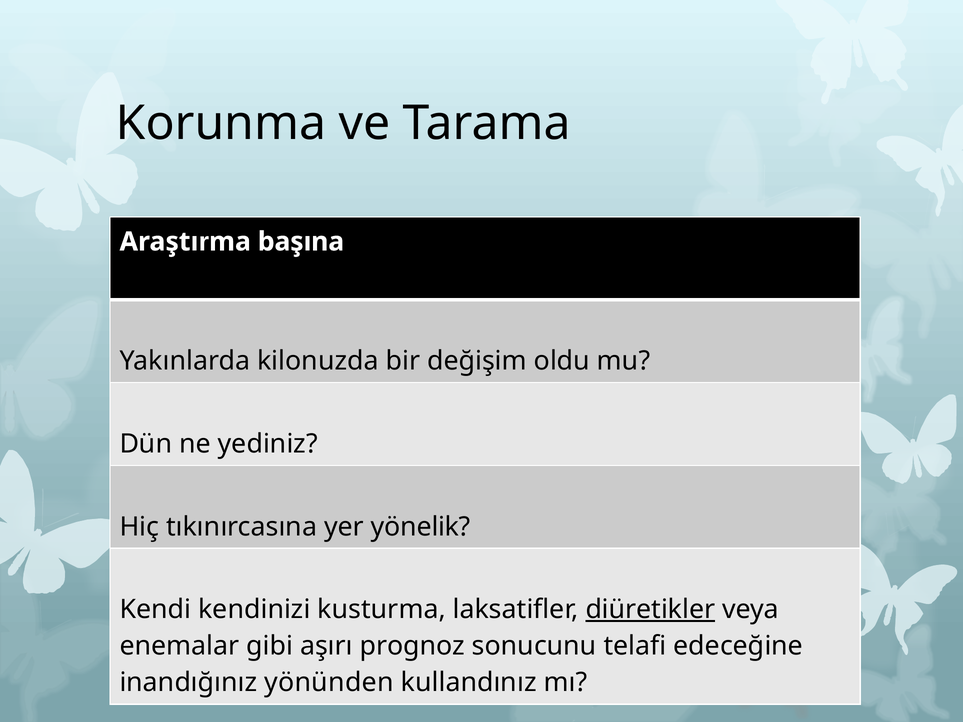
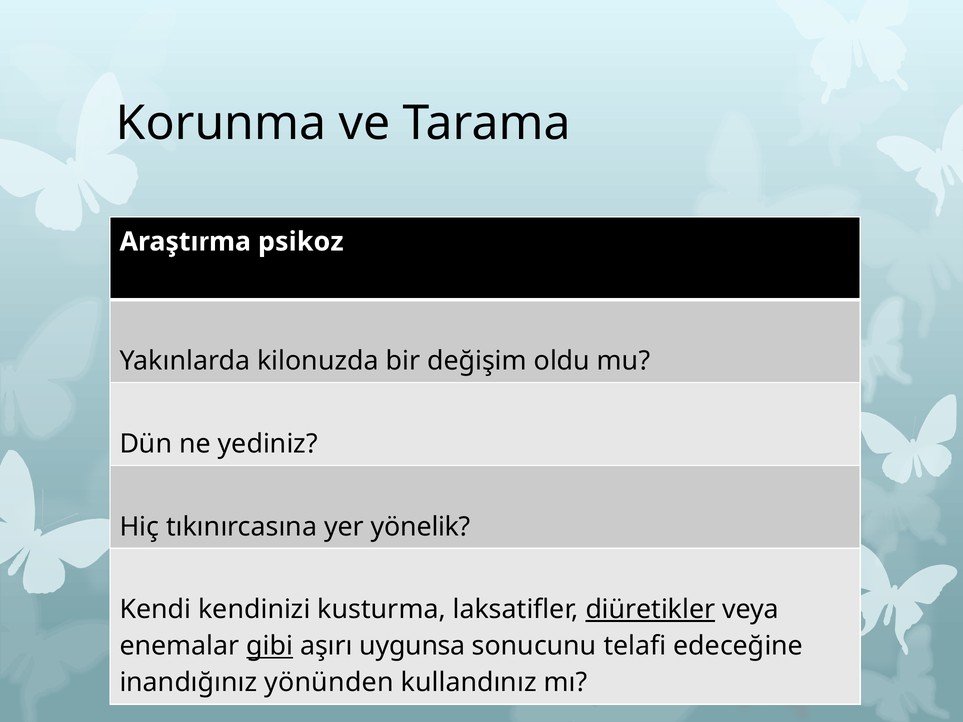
başına: başına -> psikoz (301, 242)
gibi underline: none -> present (270, 646)
prognoz: prognoz -> uygunsa (412, 646)
